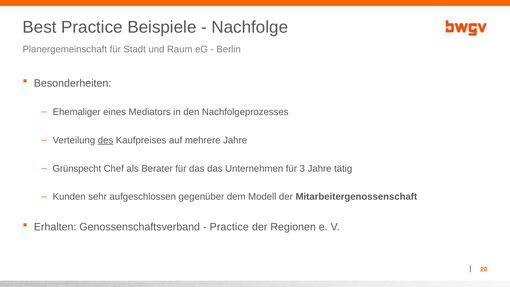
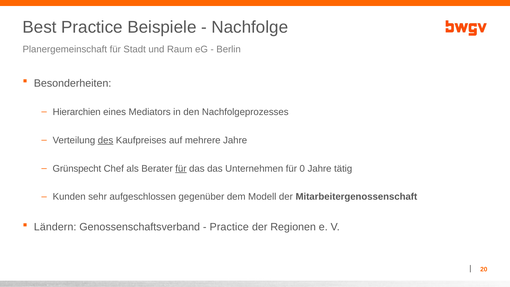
Ehemaliger: Ehemaliger -> Hierarchien (77, 112)
für underline: none -> present (181, 169)
3: 3 -> 0 (302, 169)
Erhalten: Erhalten -> Ländern (55, 227)
